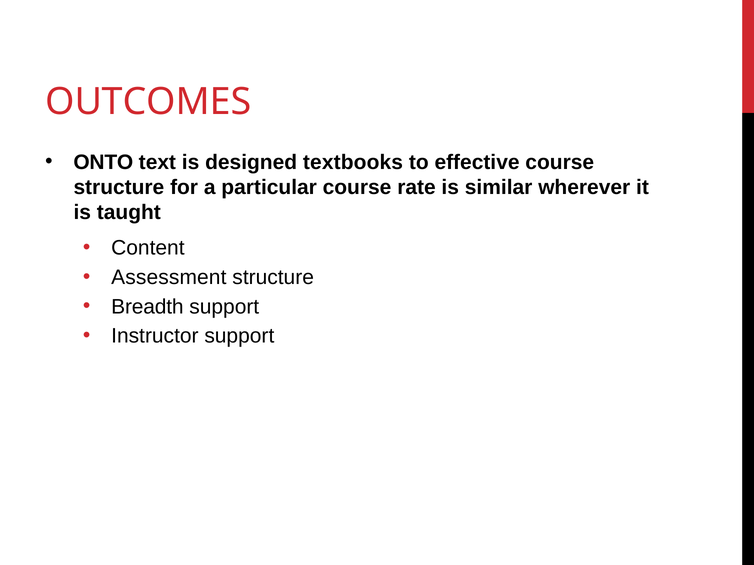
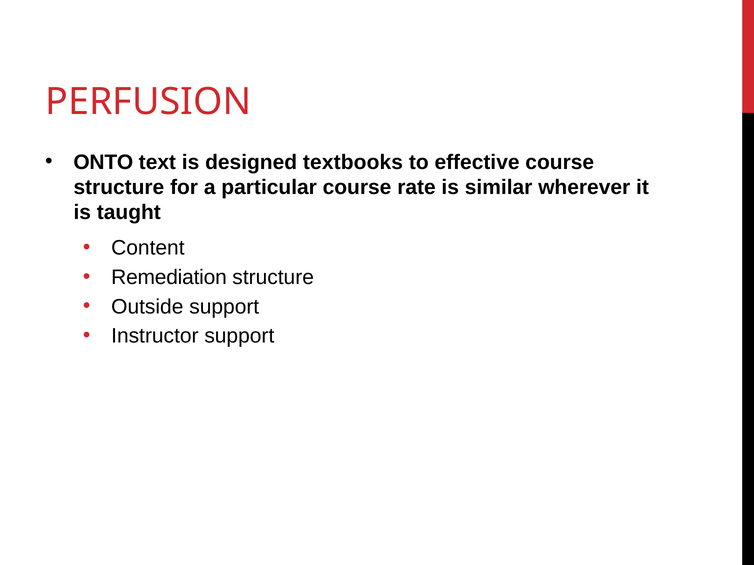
OUTCOMES: OUTCOMES -> PERFUSION (148, 102)
Assessment: Assessment -> Remediation (169, 278)
Breadth: Breadth -> Outside (147, 307)
